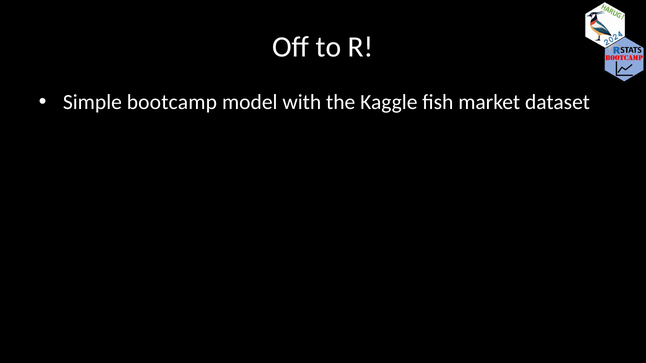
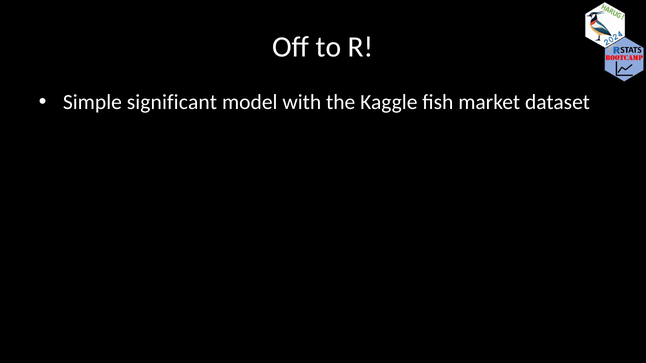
bootcamp: bootcamp -> significant (172, 102)
